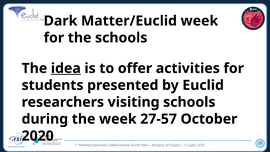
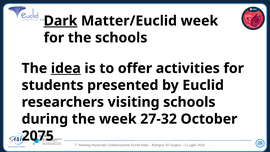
Dark underline: none -> present (60, 21)
27-57: 27-57 -> 27-32 (159, 119)
2020: 2020 -> 2075 (38, 136)
